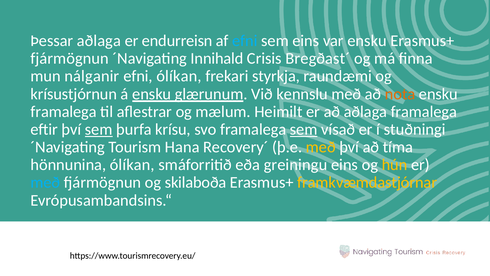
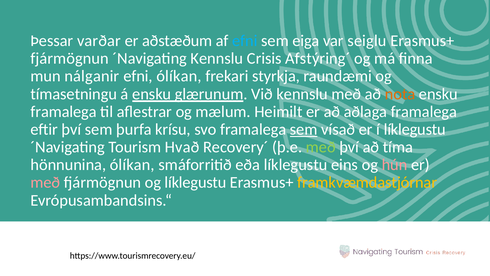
Þessar aðlaga: aðlaga -> varðar (99, 41)
endurreisn: endurreisn -> aðstæðum (177, 41)
sem eins: eins -> eiga (306, 41)
var ensku: ensku -> seiglu (367, 41)
´Navigating Innihald: Innihald -> Kennslu (217, 58)
Bregðast´: Bregðast´ -> Afstýring´ (318, 58)
krísustjórnun: krísustjórnun -> tímasetningu (74, 94)
sem underline: present -> none (99, 129)
í stuðningi: stuðningi -> líklegustu (415, 129)
Hana: Hana -> Hvað (182, 147)
með colour: yellow -> light green (321, 147)
eða greiningu: greiningu -> líklegustu (296, 165)
hún colour: yellow -> pink (395, 165)
með colour: light blue -> pink (45, 182)
og skilaboða: skilaboða -> líklegustu (196, 182)
